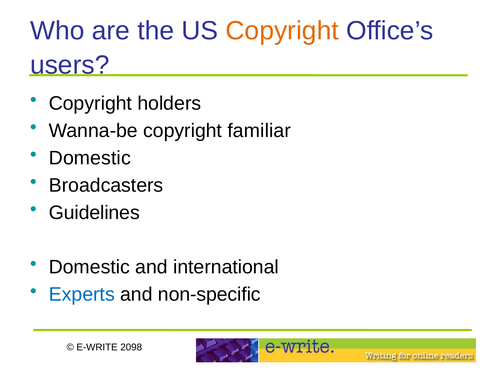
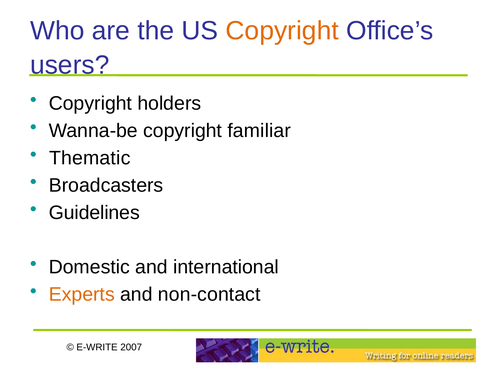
Domestic: Domestic -> Thematic (90, 158)
Experts colour: blue -> orange (82, 294)
non-specific: non-specific -> non-contact (209, 294)
2098: 2098 -> 2007 (131, 347)
